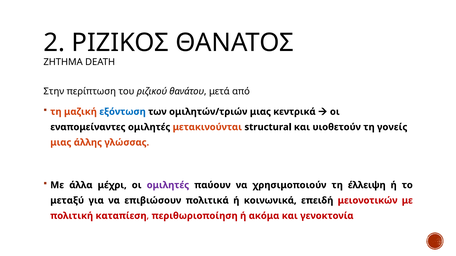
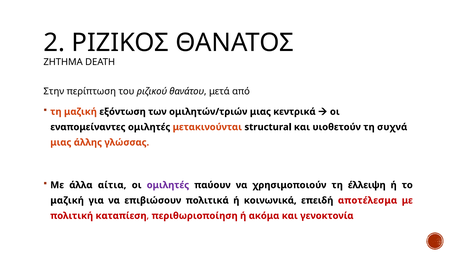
εξόντωση colour: blue -> black (123, 112)
γονείς: γονείς -> συχνά (392, 127)
μέχρι: μέχρι -> αίτια (112, 185)
μεταξύ: μεταξύ -> μαζική (67, 201)
μειονοτικών: μειονοτικών -> αποτέλεσμα (368, 201)
